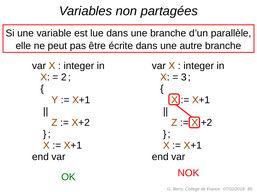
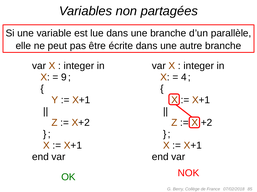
2: 2 -> 9 (64, 78)
3: 3 -> 4 (184, 78)
